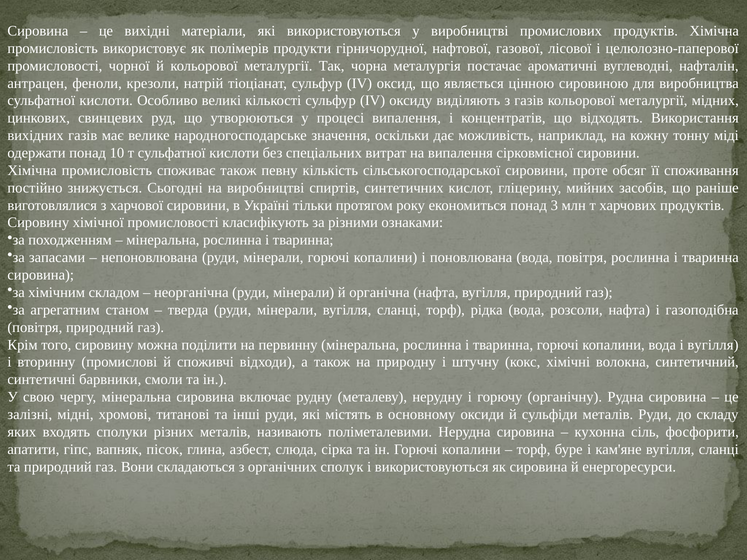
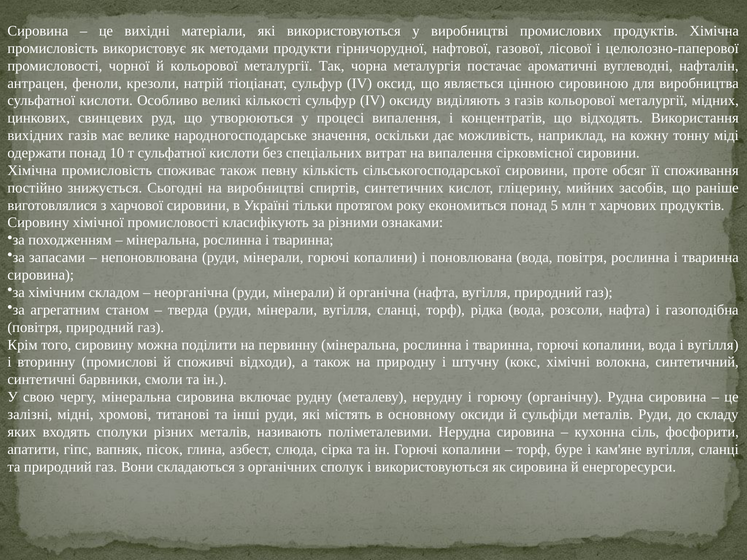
полімерів: полімерів -> методами (239, 48)
3: 3 -> 5 (554, 205)
